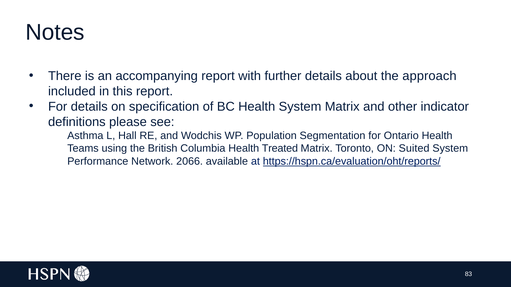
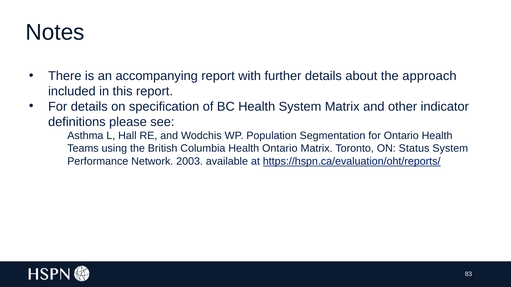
Health Treated: Treated -> Ontario (280, 149)
Suited: Suited -> Status (414, 149)
2066: 2066 -> 2003 (190, 161)
